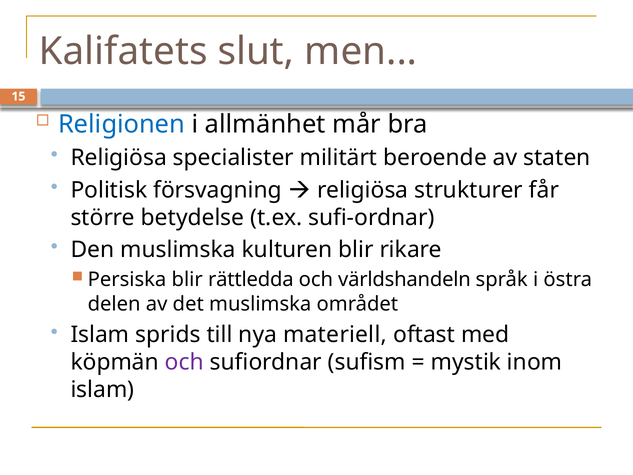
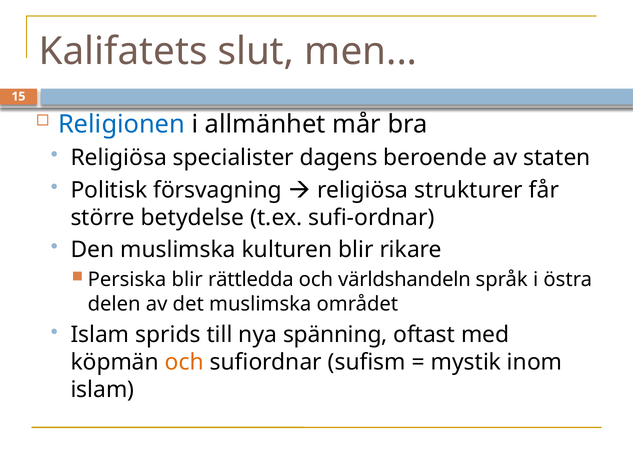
militärt: militärt -> dagens (339, 158)
materiell: materiell -> spänning (335, 335)
och colour: purple -> orange (184, 362)
